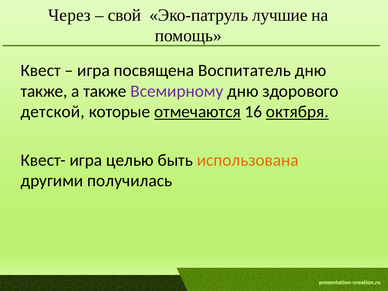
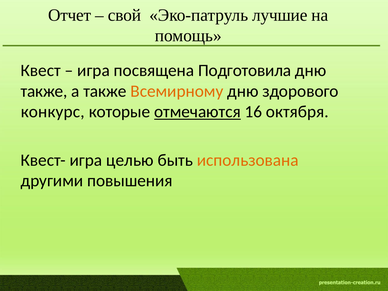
Через: Через -> Отчет (70, 15)
Воспитатель: Воспитатель -> Подготовила (245, 70)
Всемирному colour: purple -> orange (177, 91)
детской: детской -> конкурс (53, 112)
октября underline: present -> none (297, 112)
получилась: получилась -> повышения (130, 181)
